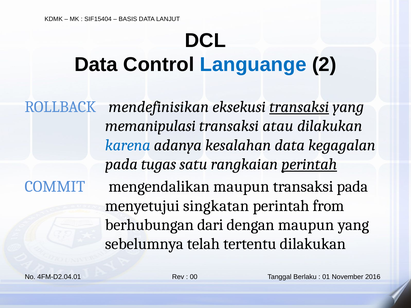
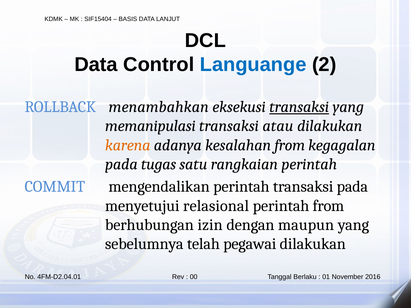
mendefinisikan: mendefinisikan -> menambahkan (159, 107)
karena colour: blue -> orange (128, 145)
kesalahan data: data -> from (290, 145)
perintah underline: present -> none (309, 164)
mengendalikan maupun: maupun -> perintah (241, 187)
singkatan: singkatan -> relasional (216, 206)
dari: dari -> izin (210, 225)
tertentu: tertentu -> pegawai (250, 244)
